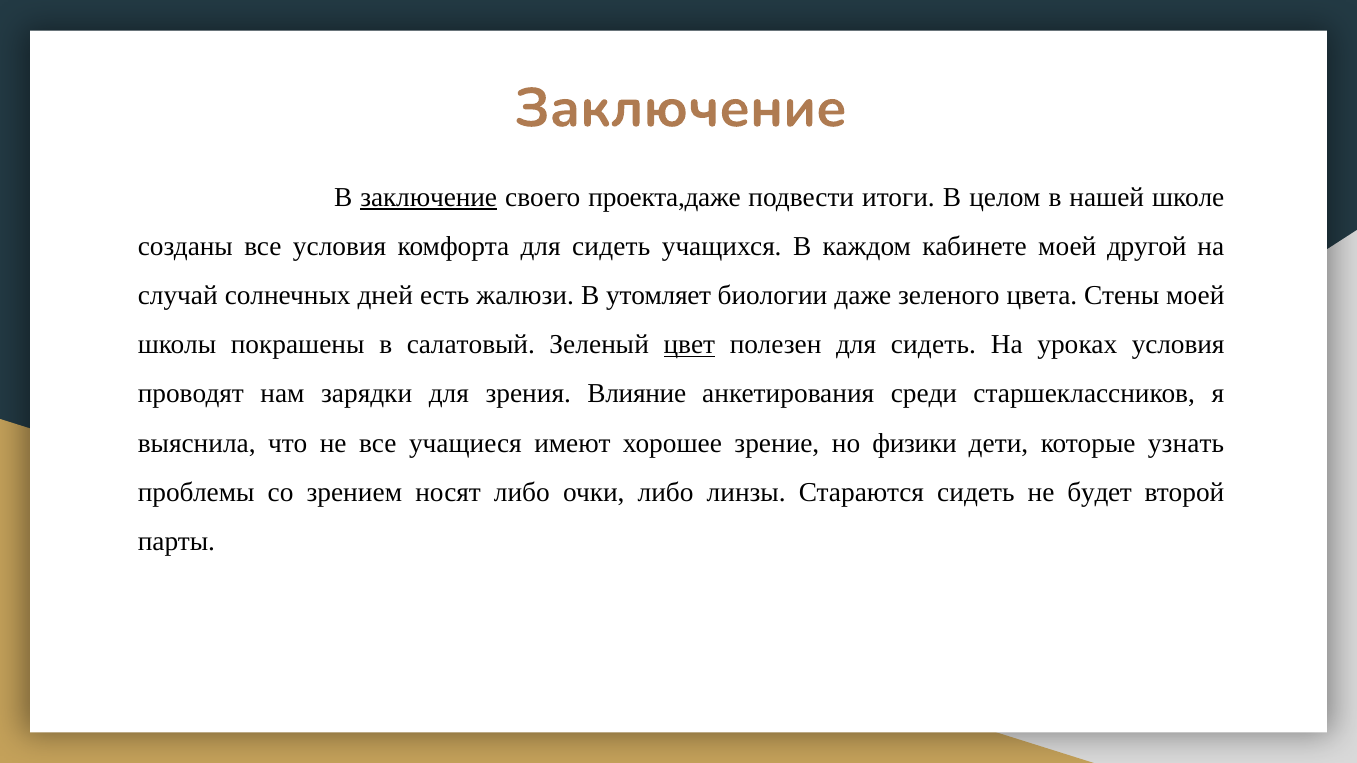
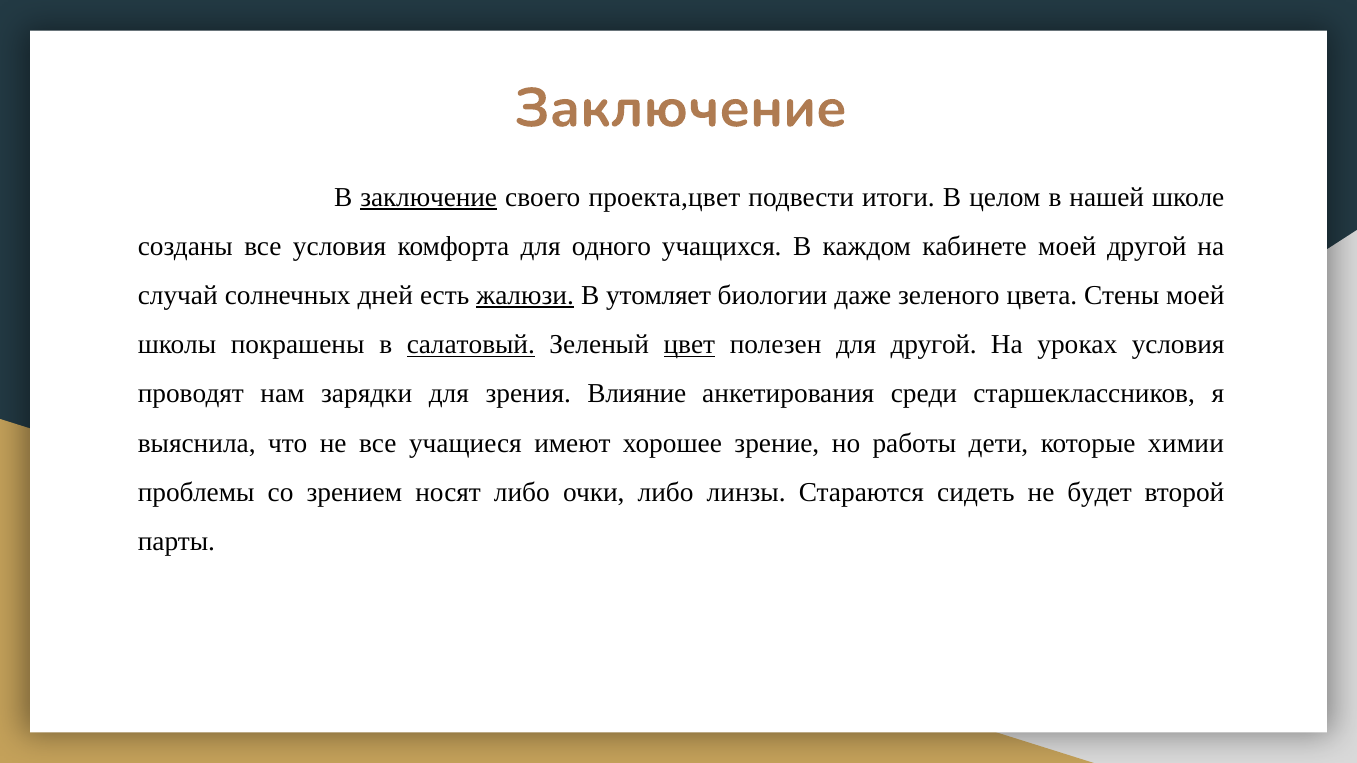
проекта,даже: проекта,даже -> проекта,цвет (664, 197)
комфорта для сидеть: сидеть -> одного (611, 246)
жалюзи underline: none -> present (525, 296)
салатовый underline: none -> present (471, 345)
полезен для сидеть: сидеть -> другой (934, 345)
физики: физики -> работы (914, 443)
узнать: узнать -> химии (1186, 443)
